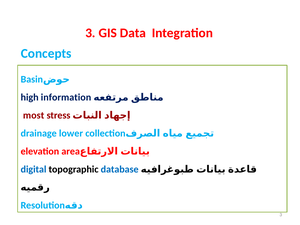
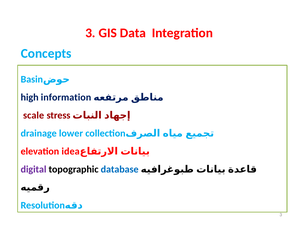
most: most -> scale (34, 115)
area: area -> idea (71, 151)
digital colour: blue -> purple (34, 169)
